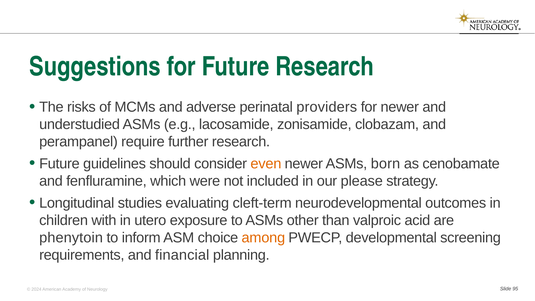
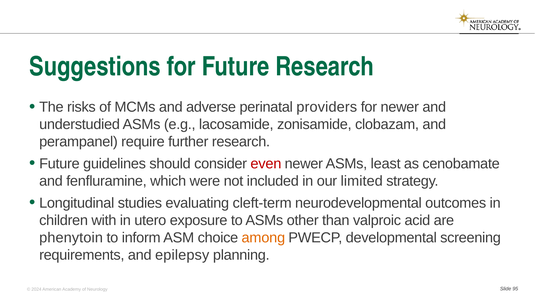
even colour: orange -> red (266, 164)
born: born -> least (386, 164)
please: please -> limited (362, 181)
financial: financial -> epilepsy (182, 255)
